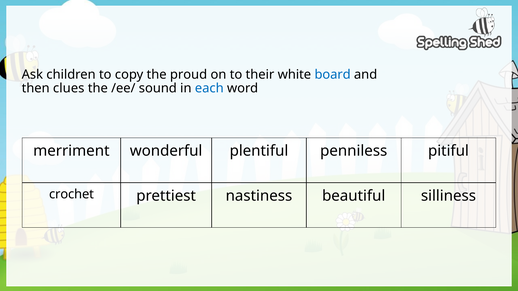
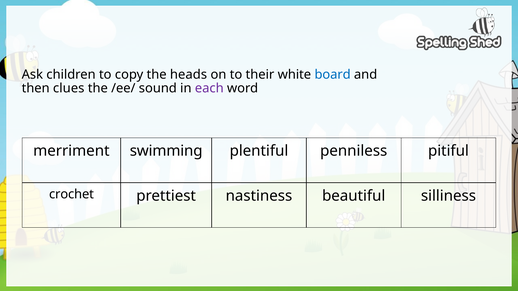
proud: proud -> heads (189, 75)
each colour: blue -> purple (209, 88)
wonderful: wonderful -> swimming (166, 151)
